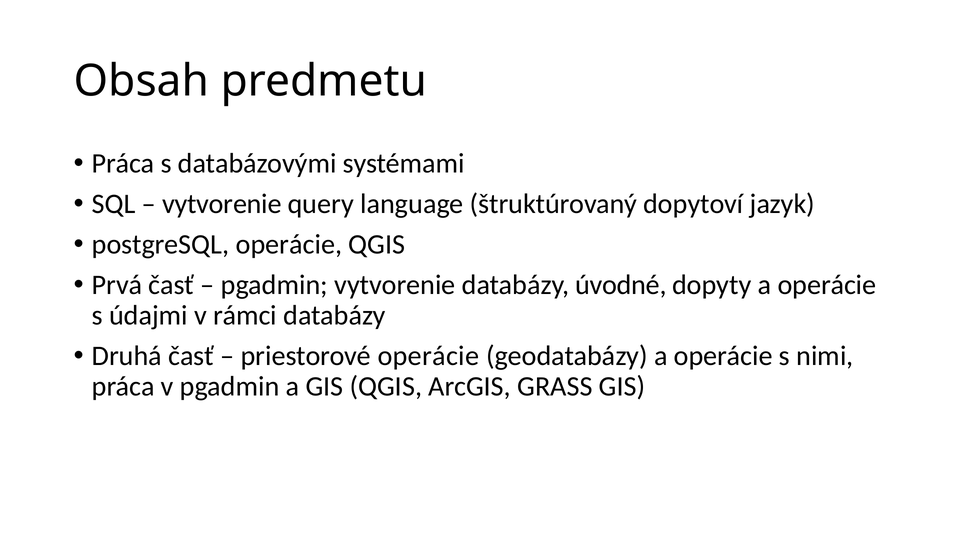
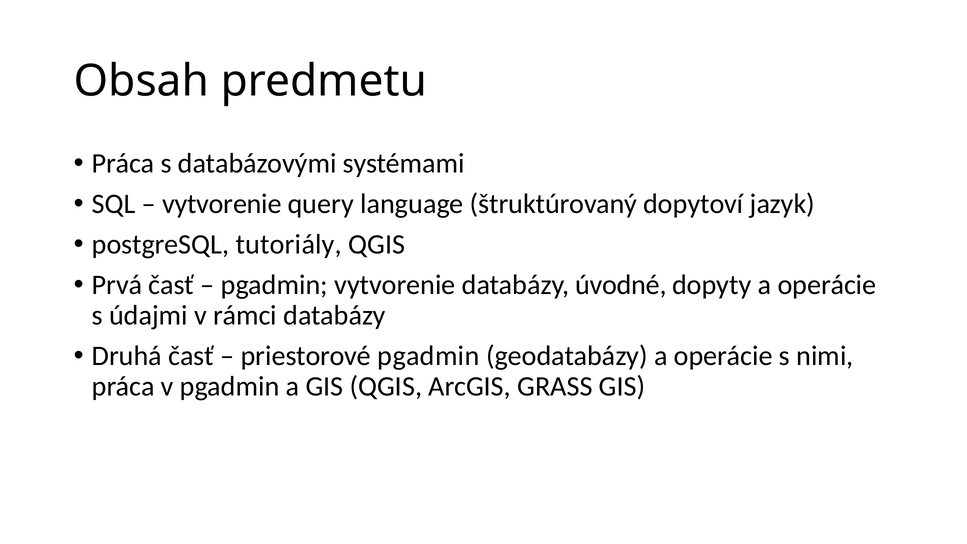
postgreSQL operácie: operácie -> tutoriály (289, 245)
priestorové operácie: operácie -> pgadmin (428, 356)
